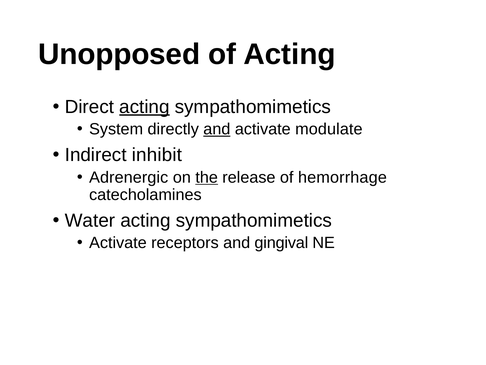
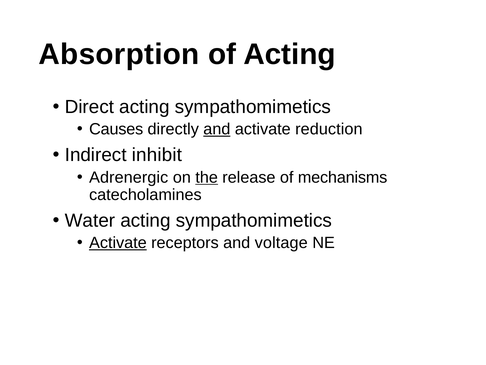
Unopposed: Unopposed -> Absorption (119, 54)
acting underline: present -> none (144, 107)
System: System -> Causes (116, 129)
modulate: modulate -> reduction (329, 129)
hemorrhage: hemorrhage -> mechanisms (343, 177)
Activate underline: none -> present (118, 243)
gingival: gingival -> voltage (281, 243)
